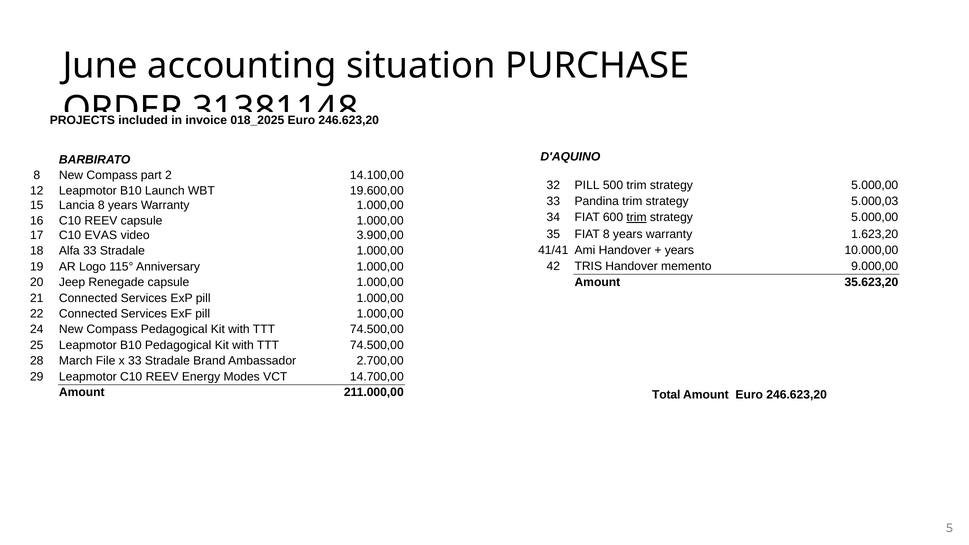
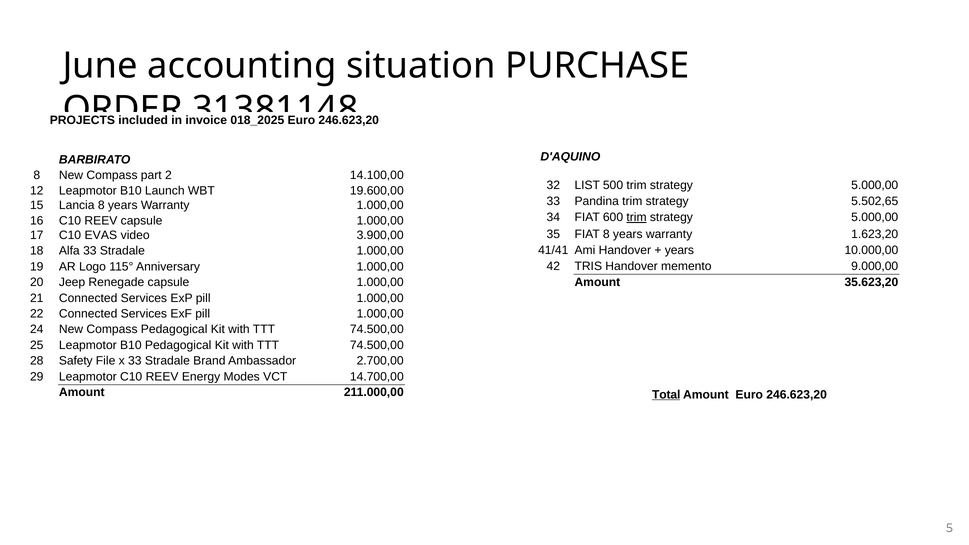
32 PILL: PILL -> LIST (587, 185)
5.000,03: 5.000,03 -> 5.502,65 (875, 201)
March: March -> Safety (76, 361)
Total underline: none -> present (666, 395)
